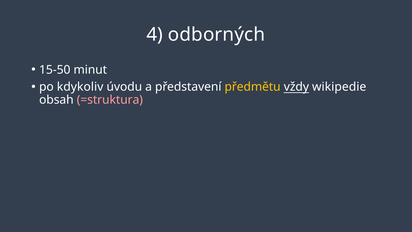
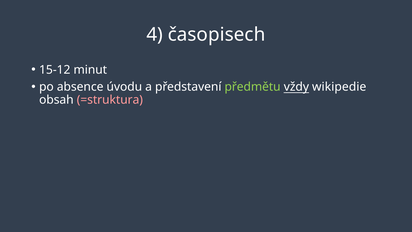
odborných: odborných -> časopisech (217, 35)
15-50: 15-50 -> 15-12 (55, 70)
kdykoliv: kdykoliv -> absence (80, 87)
předmětu colour: yellow -> light green (253, 87)
